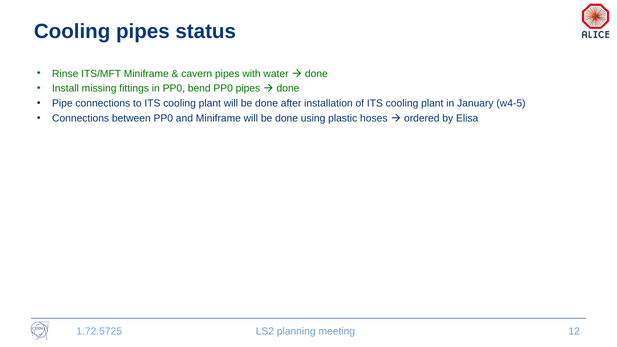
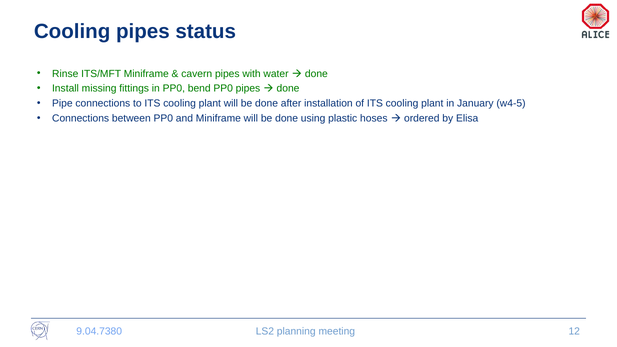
1.72.5725: 1.72.5725 -> 9.04.7380 (99, 332)
